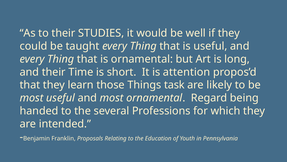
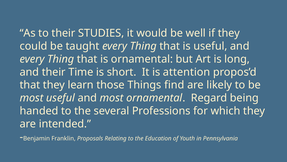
task: task -> find (174, 85)
